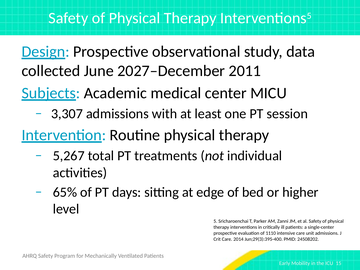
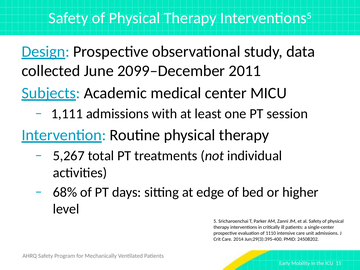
2027–December: 2027–December -> 2099–December (171, 71)
3,307: 3,307 -> 1,111 (67, 114)
65%: 65% -> 68% (65, 192)
